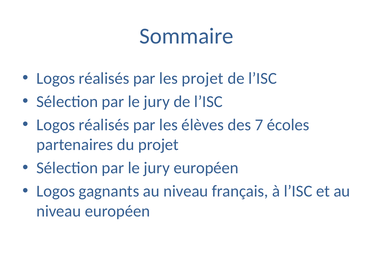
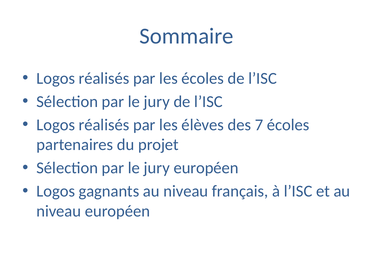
les projet: projet -> écoles (203, 78)
